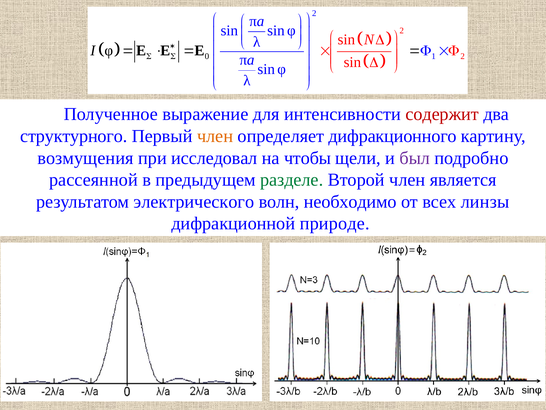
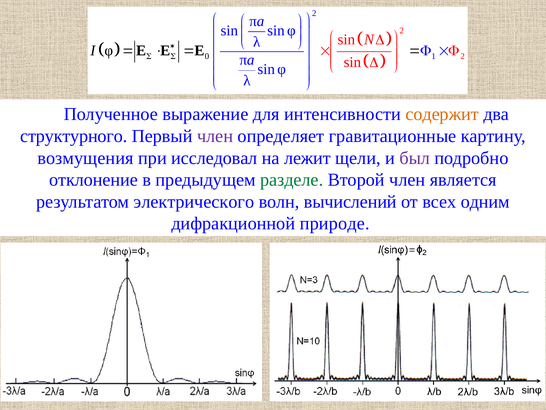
содержит colour: red -> orange (442, 114)
член colour: orange -> purple (215, 136)
дифракционного: дифракционного -> гравитационные (393, 136)
чтобы: чтобы -> лежит (307, 158)
рассеянной: рассеянной -> отклонение (94, 180)
необходимо: необходимо -> вычислений (350, 201)
линзы: линзы -> одним (485, 201)
